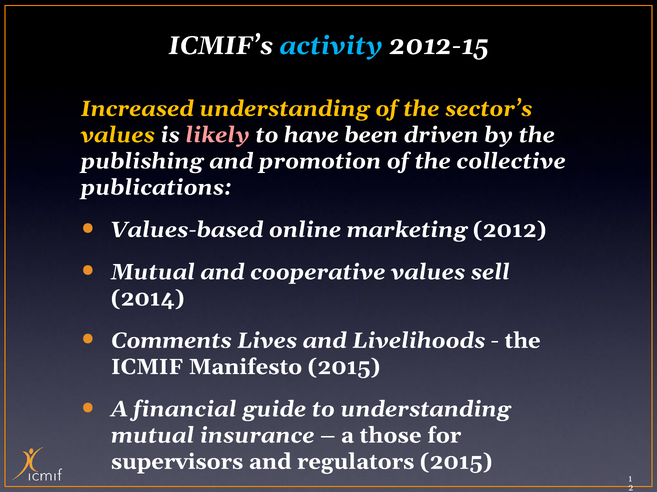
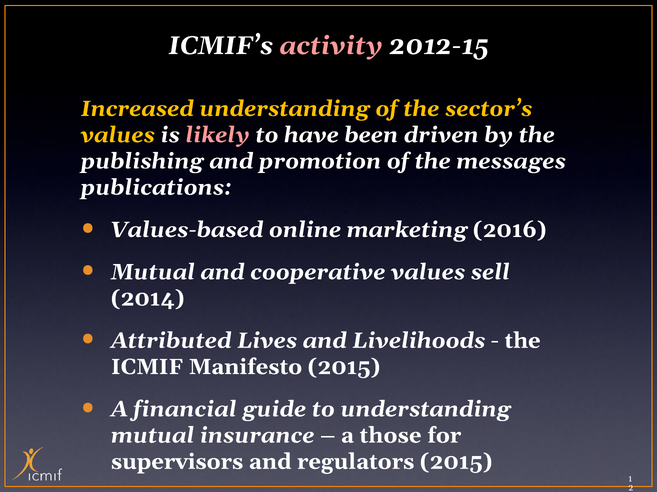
activity colour: light blue -> pink (331, 46)
collective: collective -> messages (511, 161)
2012: 2012 -> 2016 (510, 230)
Comments: Comments -> Attributed (171, 341)
